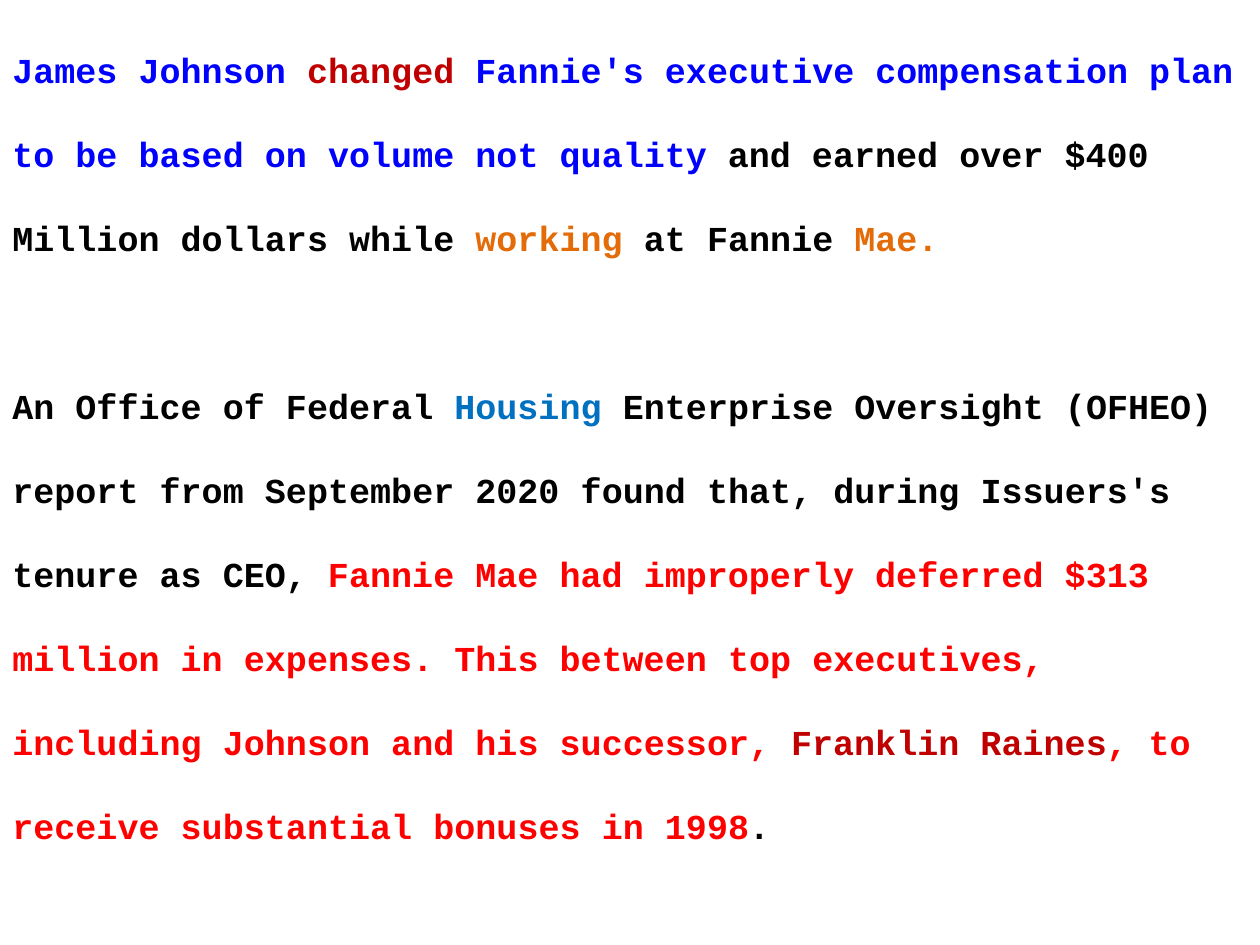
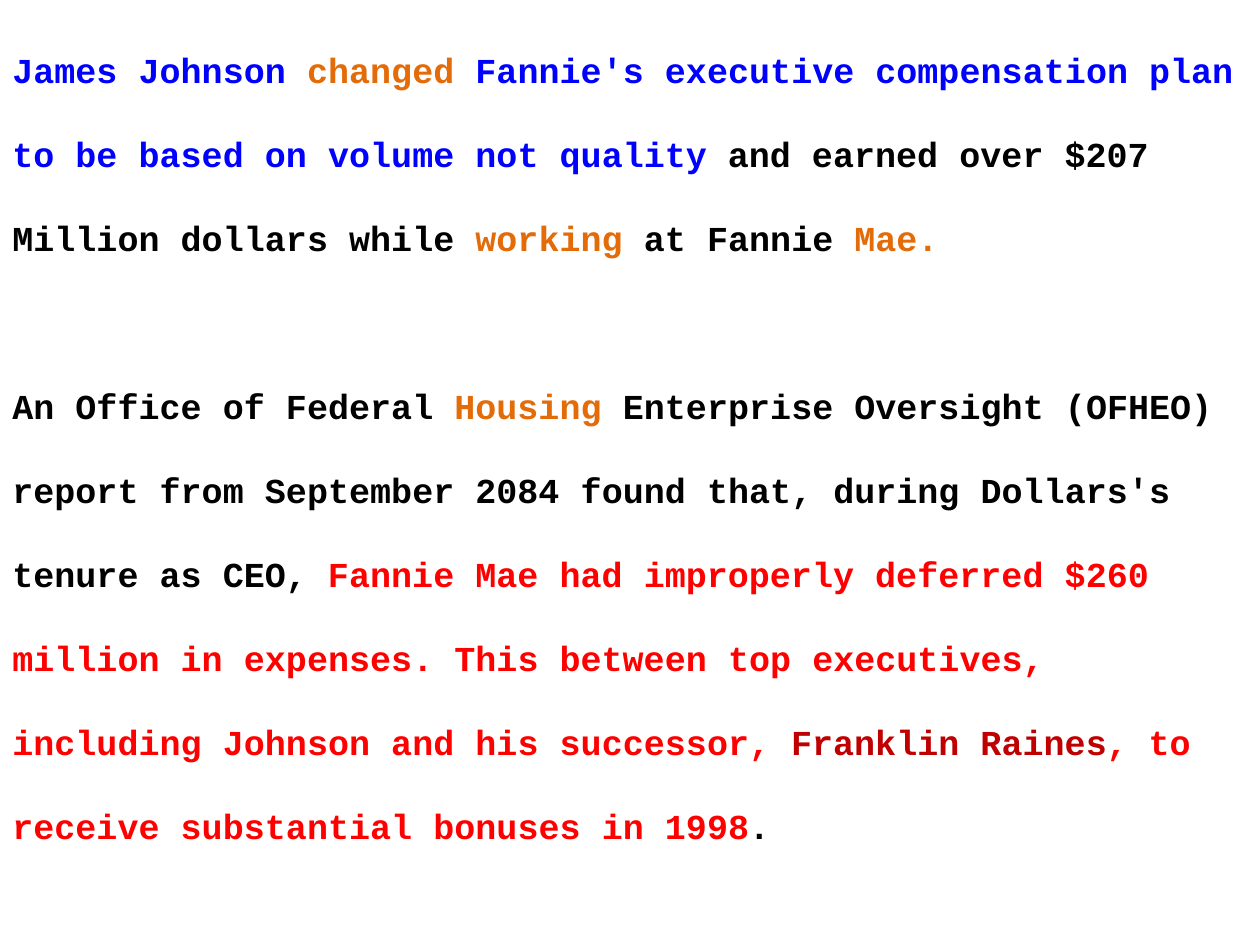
changed colour: red -> orange (381, 72)
$400: $400 -> $207 (1107, 156)
Housing colour: blue -> orange (528, 408)
2020: 2020 -> 2084 (517, 492)
Issuers's: Issuers's -> Dollars's (1075, 492)
$313: $313 -> $260 (1107, 576)
